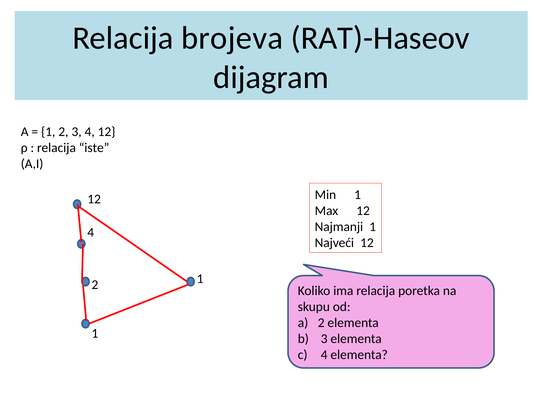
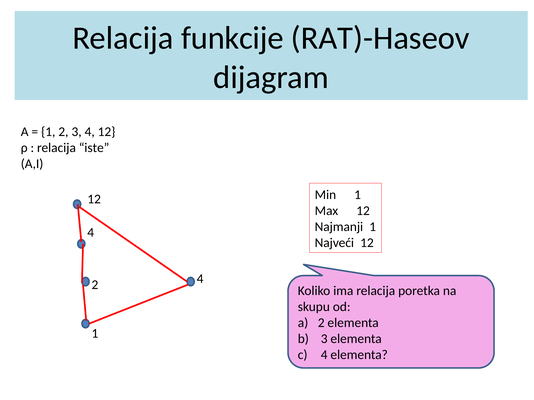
brojeva: brojeva -> funkcije (232, 38)
2 1: 1 -> 4 (200, 279)
